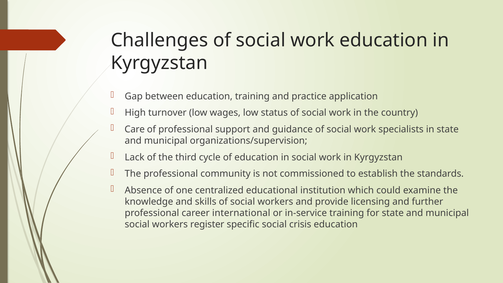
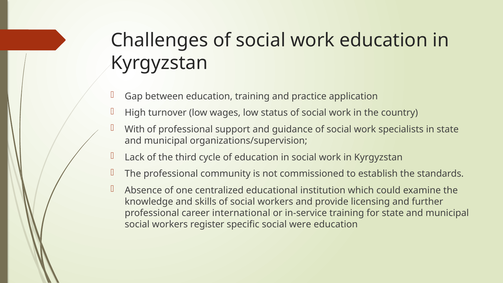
Care: Care -> With (135, 129)
crisis: crisis -> were (300, 224)
